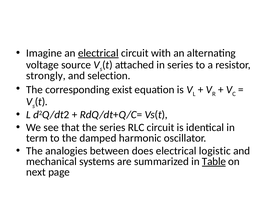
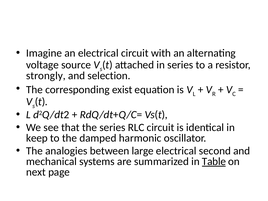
electrical underline: present -> none (98, 53)
term: term -> keep (37, 138)
does: does -> large (143, 151)
logistic: logistic -> second (215, 151)
